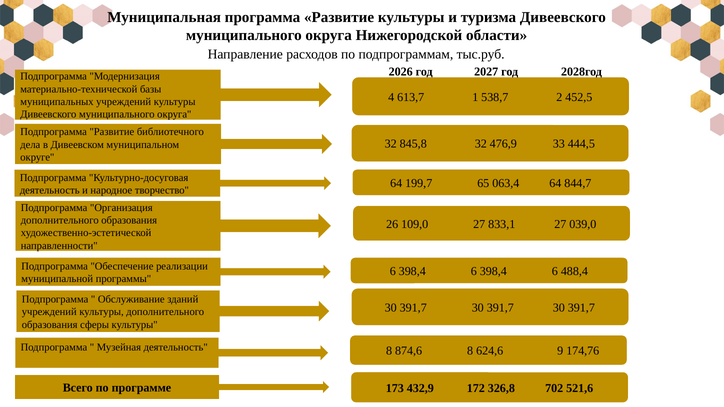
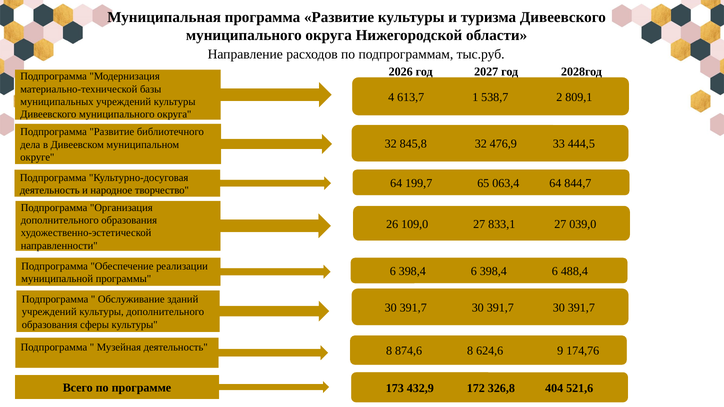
452,5: 452,5 -> 809,1 (579, 97)
702: 702 -> 404 (554, 388)
